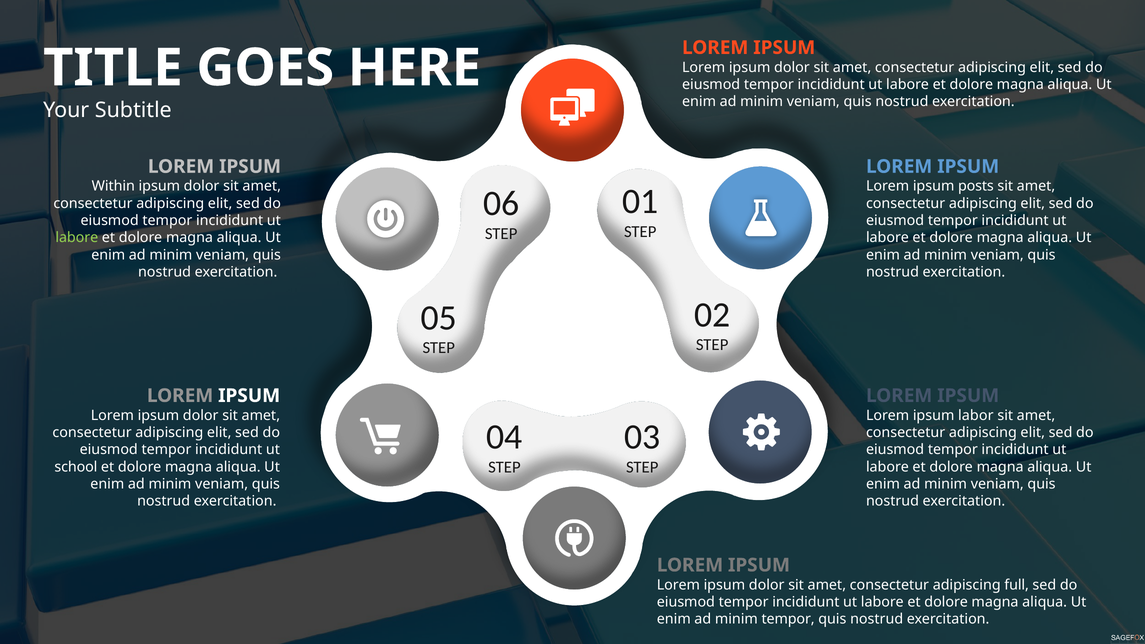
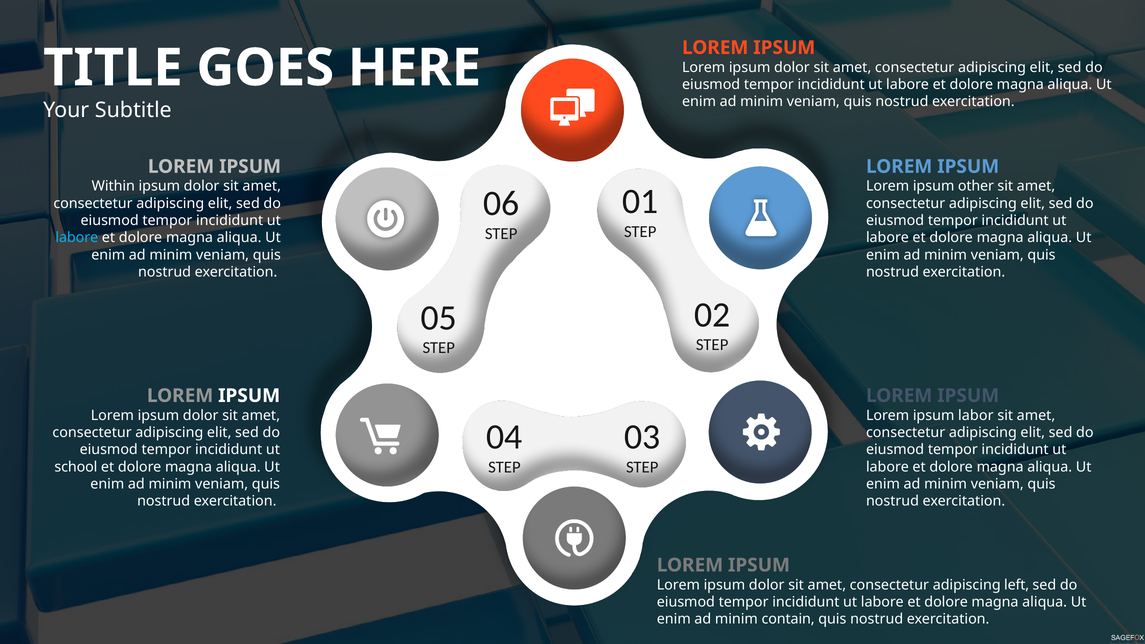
posts: posts -> other (976, 186)
labore colour: light green -> light blue (77, 238)
full: full -> left (1017, 585)
minim tempor: tempor -> contain (788, 619)
